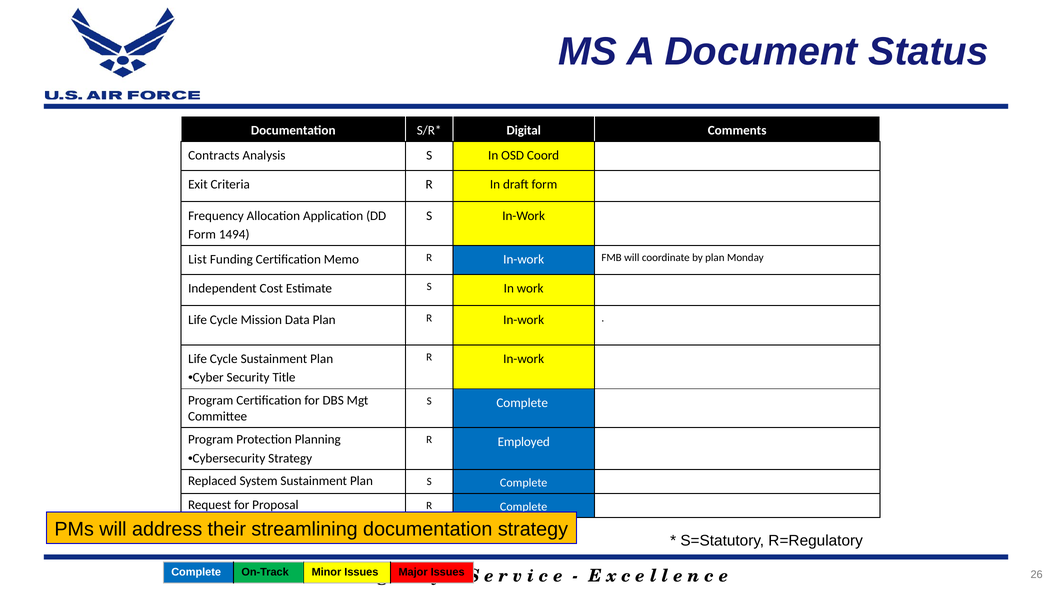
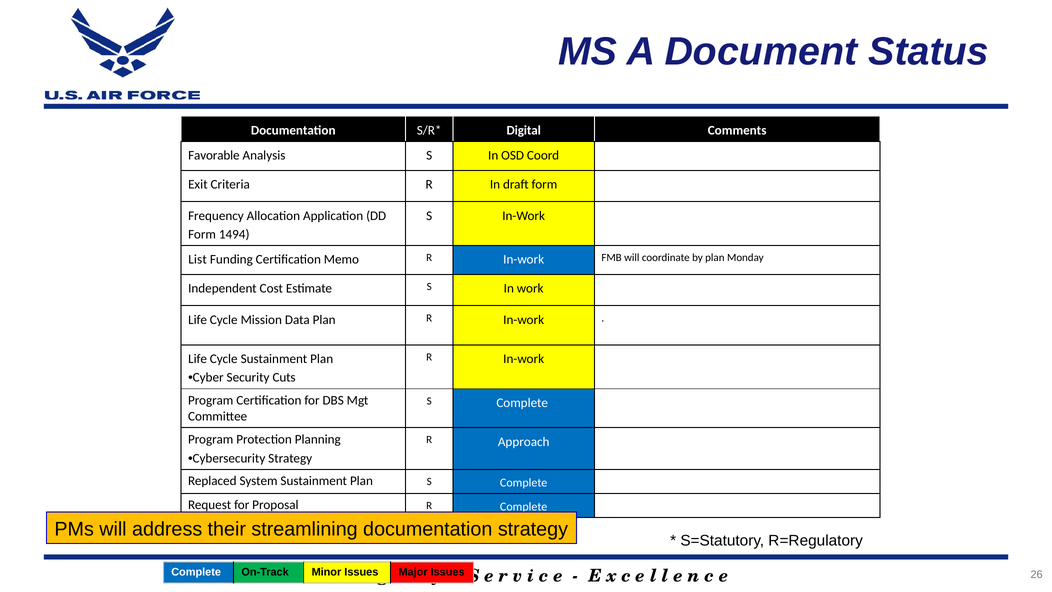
Contracts: Contracts -> Favorable (214, 156)
Title: Title -> Cuts (284, 377)
Employed: Employed -> Approach (524, 441)
